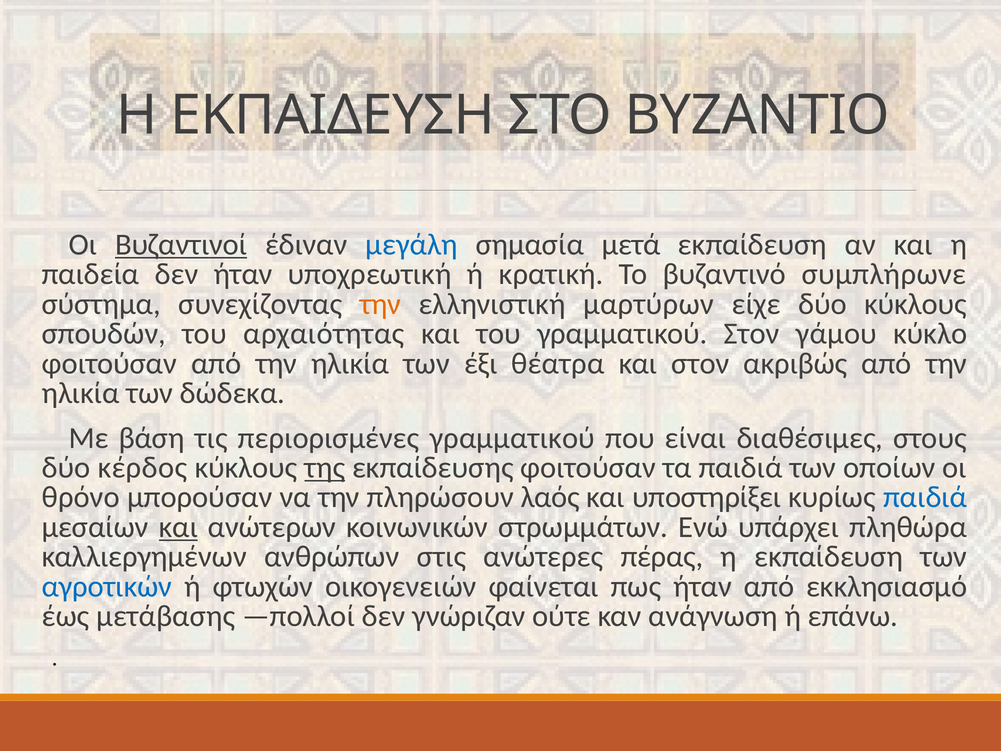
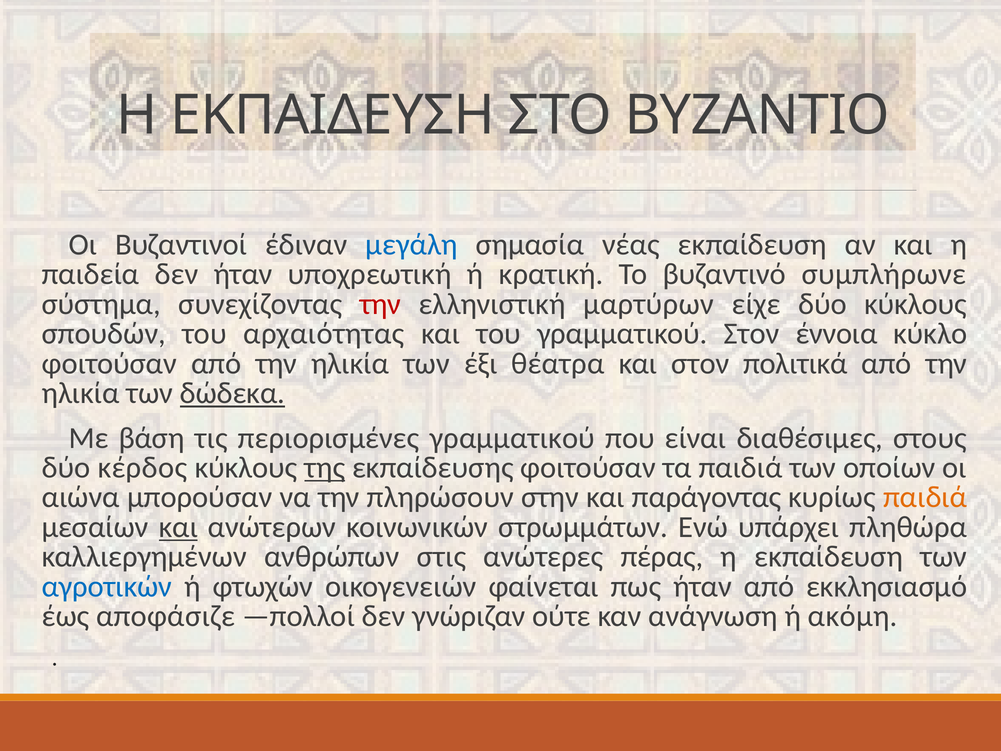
Βυζαντινοί underline: present -> none (181, 245)
μετά: μετά -> νέας (631, 245)
την colour: orange -> red (380, 304)
γάμου: γάμου -> έννοια (837, 334)
ακριβώς: ακριβώς -> πολιτικά (795, 363)
δώδεκα underline: none -> present (232, 393)
θρόνο: θρόνο -> αιώνα (81, 497)
λαός: λαός -> στην (550, 497)
υποστηρίξει: υποστηρίξει -> παράγοντας (707, 497)
παιδιά colour: blue -> orange (925, 497)
μετάβασης: μετάβασης -> αποφάσιζε (166, 616)
επάνω: επάνω -> ακόμη (853, 616)
